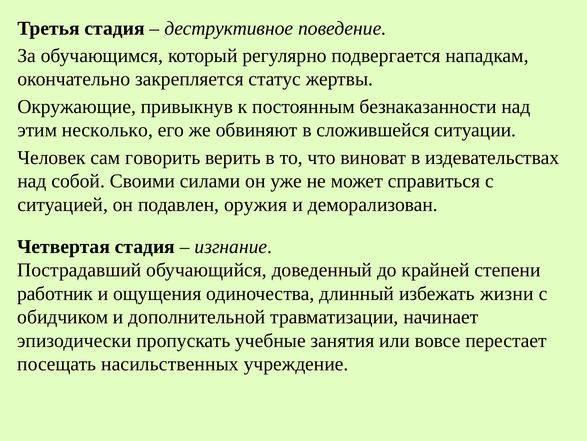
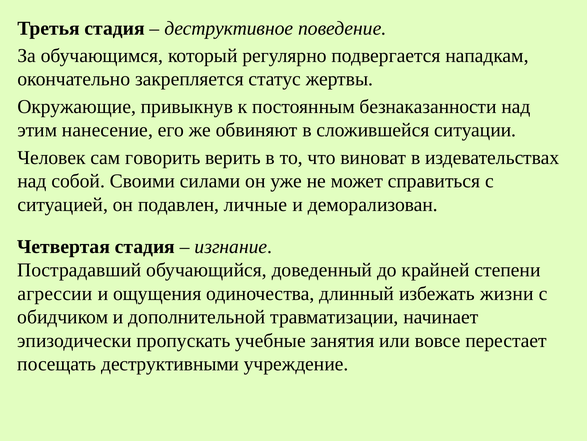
несколько: несколько -> нанесение (107, 130)
оружия: оружия -> личные (256, 204)
работник: работник -> агрессии (55, 293)
насильственных: насильственных -> деструктивными (170, 364)
